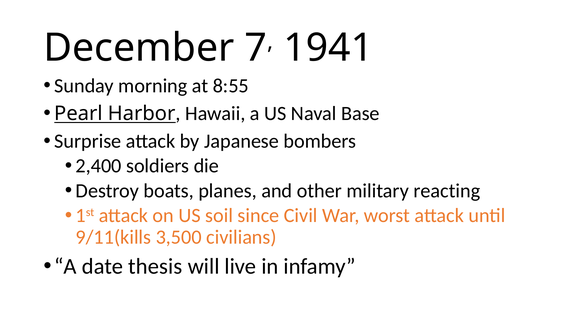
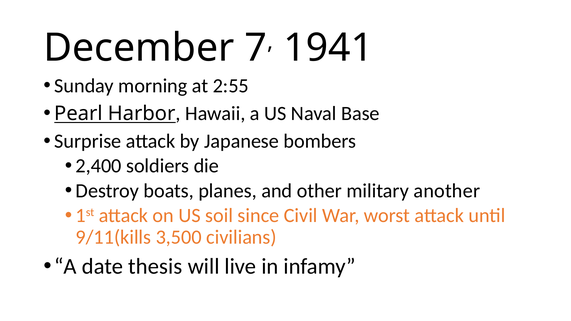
8:55: 8:55 -> 2:55 (231, 86)
reacting: reacting -> another (447, 191)
